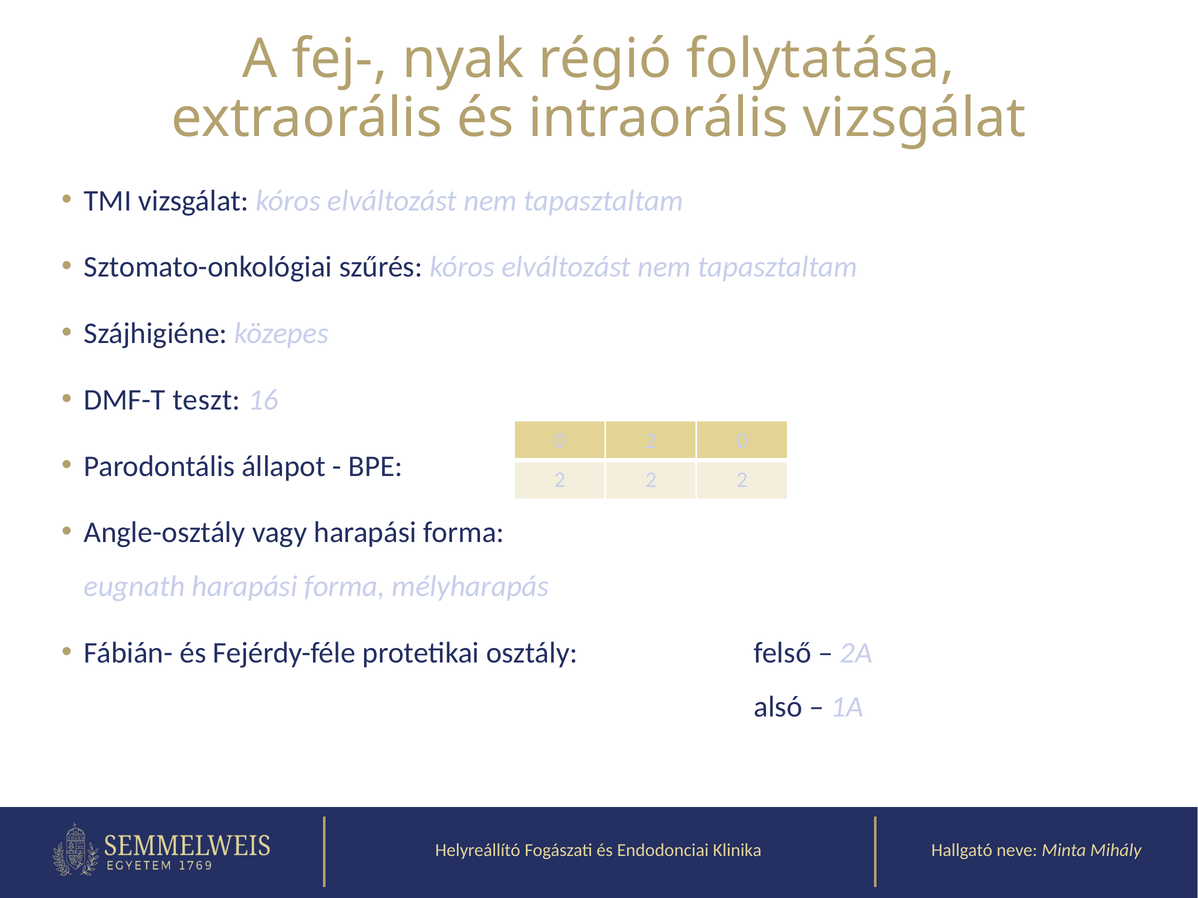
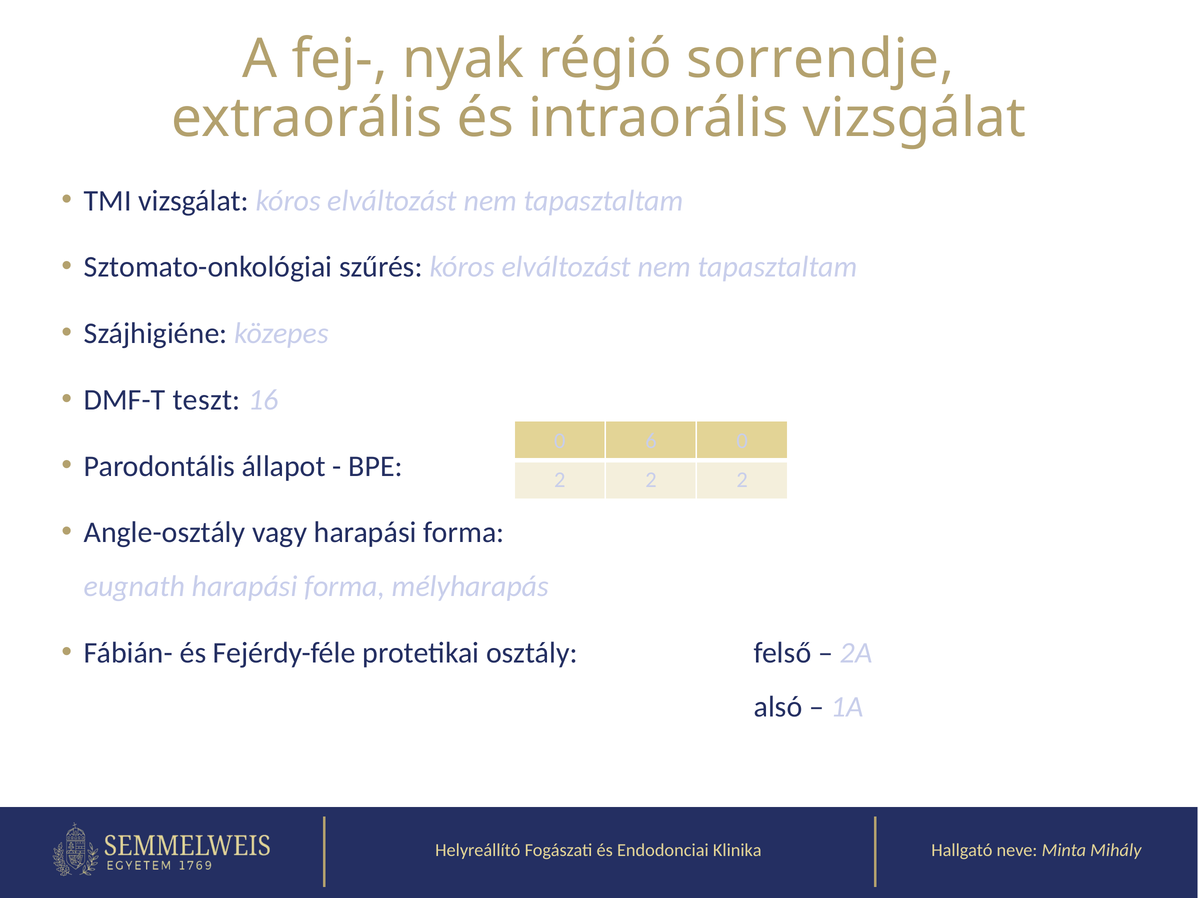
folytatása: folytatása -> sorrendje (820, 59)
2: 2 -> 6 (651, 441)
